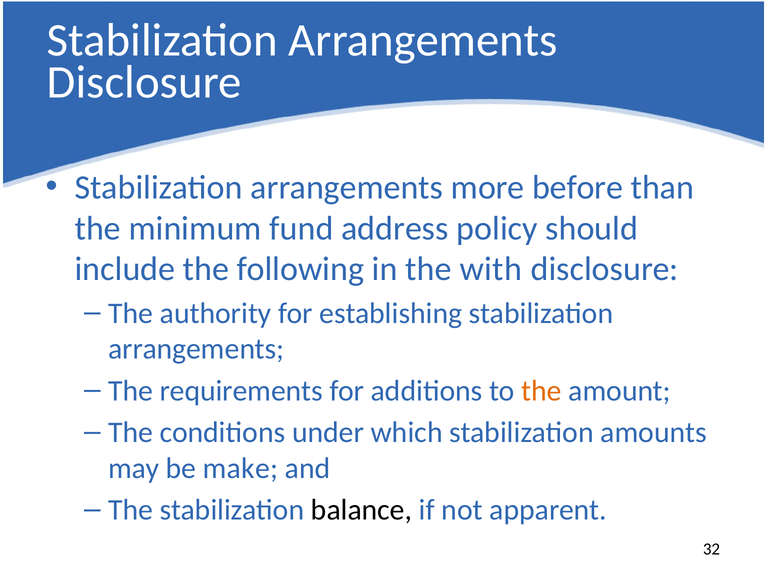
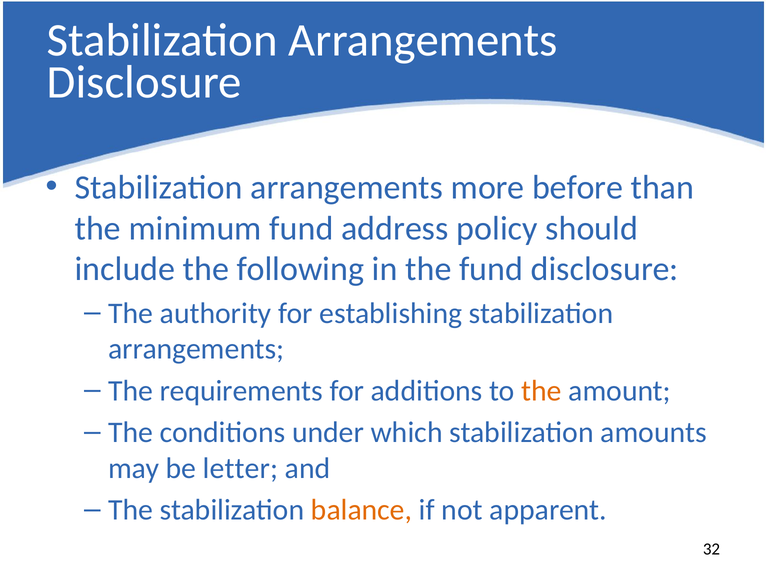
the with: with -> fund (491, 269)
make: make -> letter (241, 468)
balance colour: black -> orange (362, 510)
